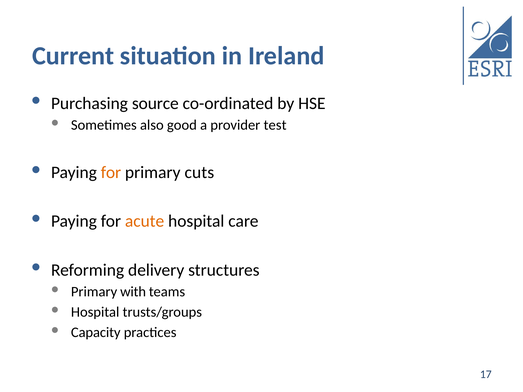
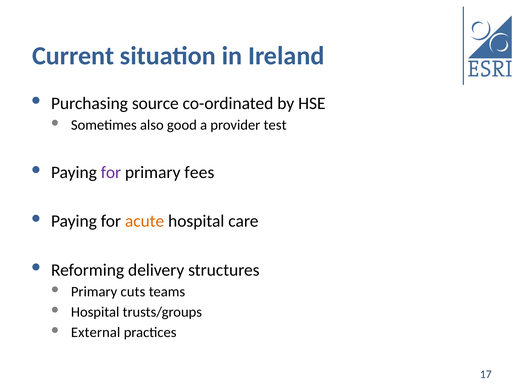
for colour: orange -> purple (111, 173)
cuts: cuts -> fees (199, 173)
with: with -> cuts (133, 292)
Capacity: Capacity -> External (96, 333)
